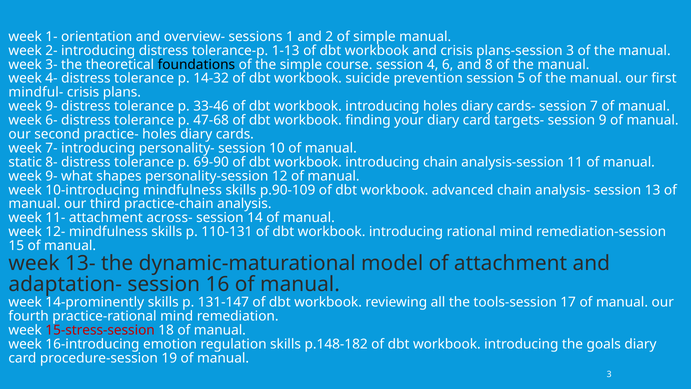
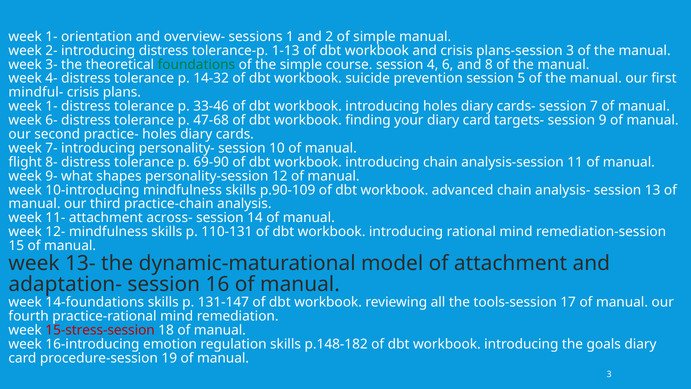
foundations colour: black -> green (196, 64)
9-: 9- -> 1- (51, 106)
static: static -> flight (25, 162)
14-prominently: 14-prominently -> 14-foundations (95, 302)
